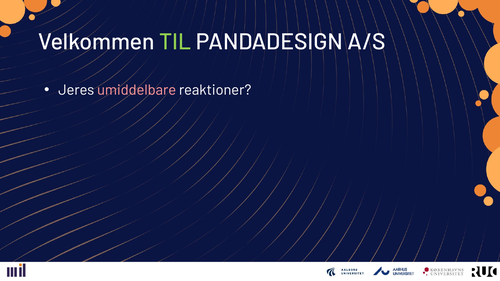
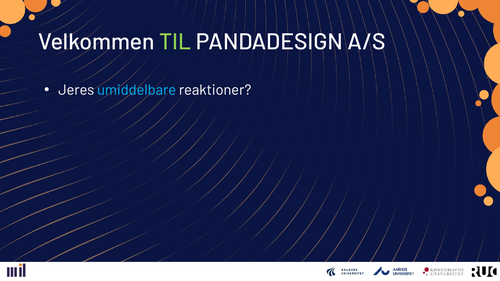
umiddelbare colour: pink -> light blue (137, 90)
